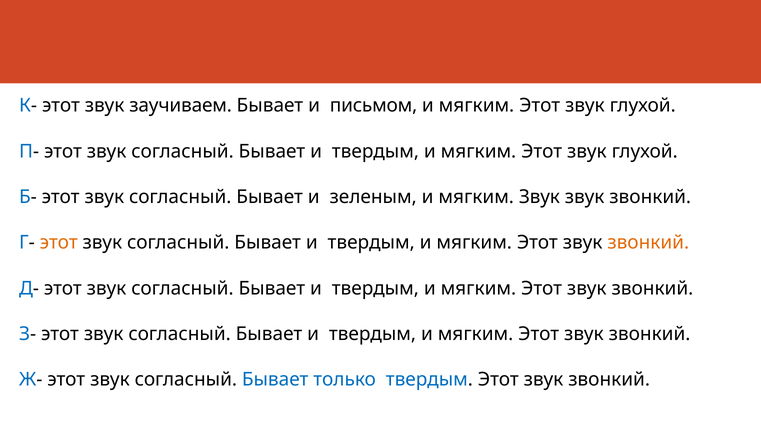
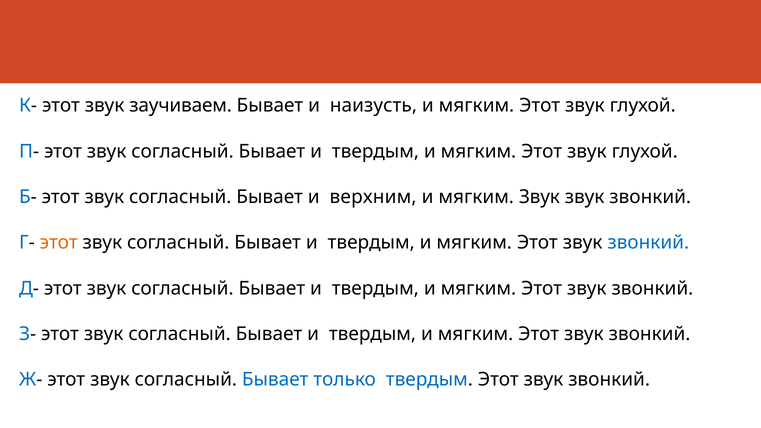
письмом: письмом -> наизусть (373, 106)
зеленым: зеленым -> верхним (373, 197)
звонкий colour: orange -> blue (648, 243)
